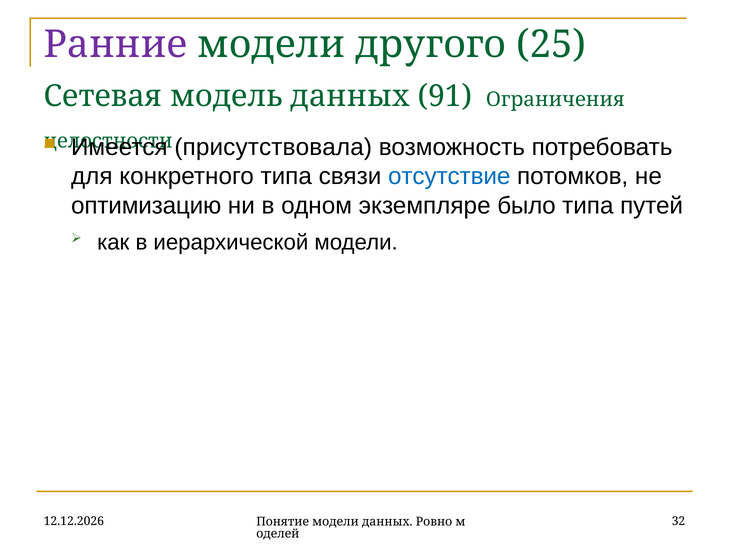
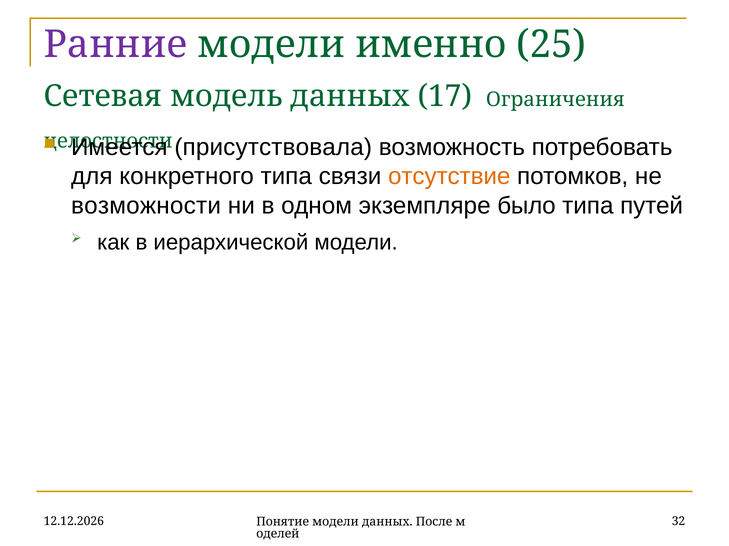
другого: другого -> именно (431, 44)
91: 91 -> 17 (445, 96)
отсутствие colour: blue -> orange (449, 177)
оптимизацию: оптимизацию -> возможности (146, 206)
Ровно: Ровно -> После (434, 523)
